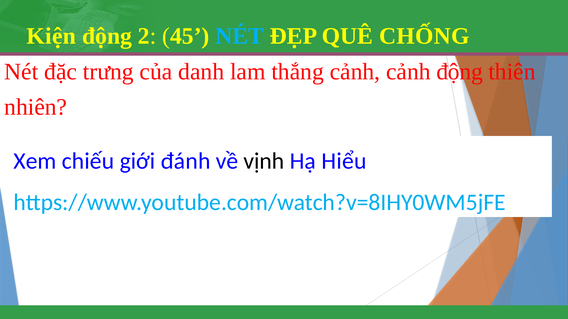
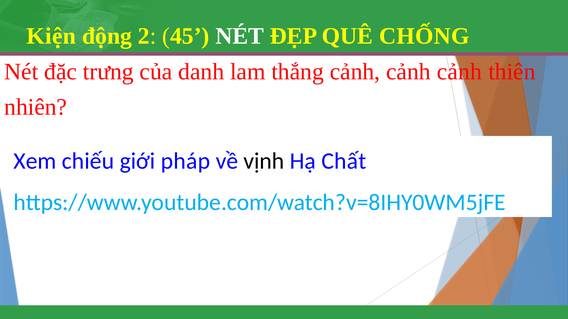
NÉT colour: light blue -> white (240, 36)
cảnh cảnh động: động -> cảnh (459, 72)
đánh: đánh -> pháp (186, 161)
Hiểu: Hiểu -> Chất (344, 161)
